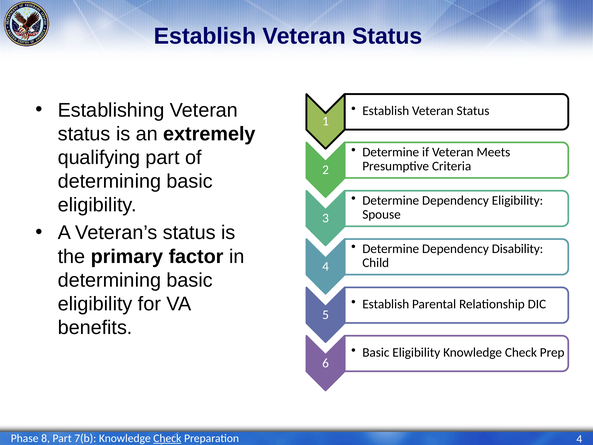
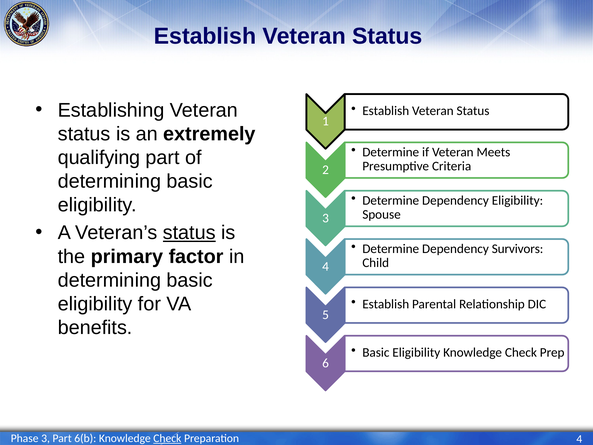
status underline: none -> present (189, 233)
Disability: Disability -> Survivors (518, 249)
Phase 8: 8 -> 3 (46, 438)
7(b: 7(b -> 6(b (85, 438)
